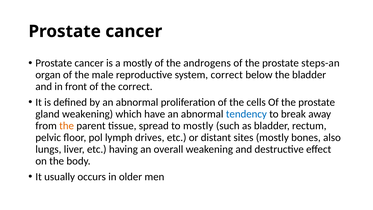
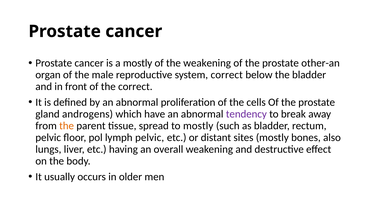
the androgens: androgens -> weakening (207, 63)
steps-an: steps-an -> other-an (321, 63)
gland weakening: weakening -> androgens (88, 114)
tendency colour: blue -> purple (246, 114)
lymph drives: drives -> pelvic (150, 137)
